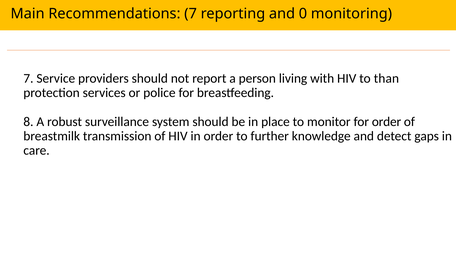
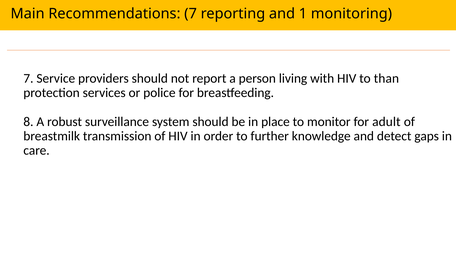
0: 0 -> 1 (303, 14)
for order: order -> adult (386, 121)
